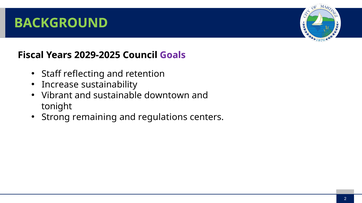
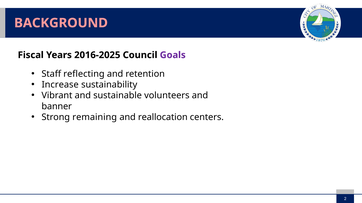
BACKGROUND colour: light green -> pink (61, 23)
2029-2025: 2029-2025 -> 2016-2025 (97, 55)
downtown: downtown -> volunteers (167, 96)
tonight: tonight -> banner (57, 107)
regulations: regulations -> reallocation (163, 117)
